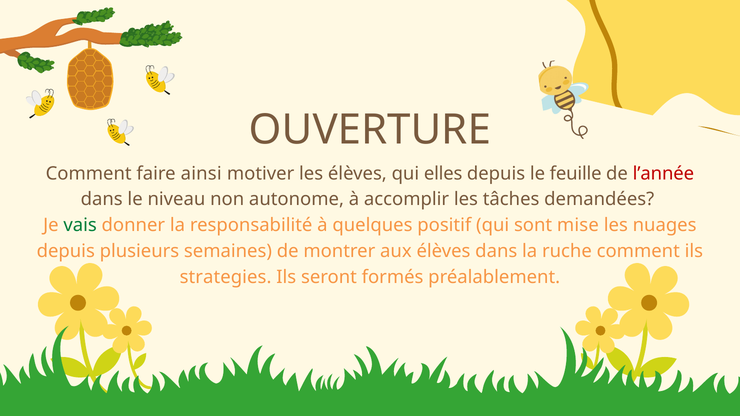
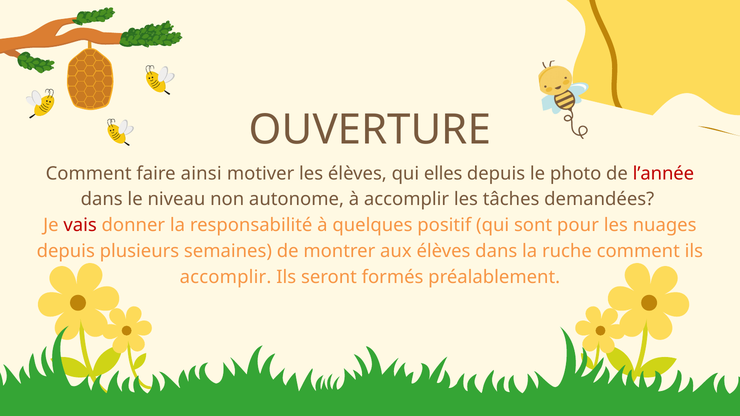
feuille: feuille -> photo (576, 174)
vais colour: green -> red (80, 225)
mise: mise -> pour (578, 225)
strategies: strategies -> accomplir (226, 277)
